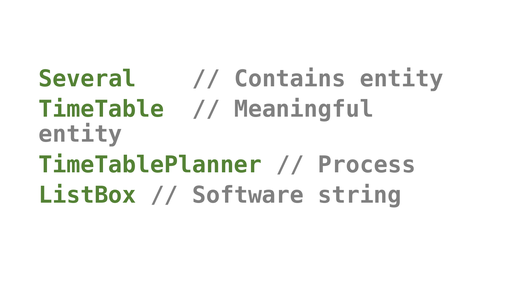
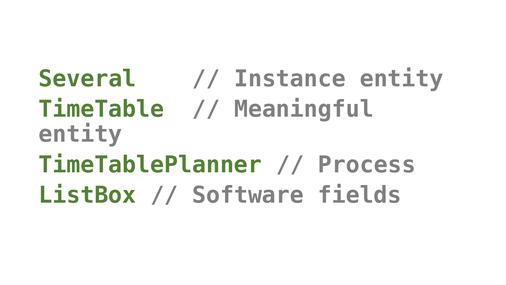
Contains: Contains -> Instance (290, 79)
string: string -> fields (360, 195)
